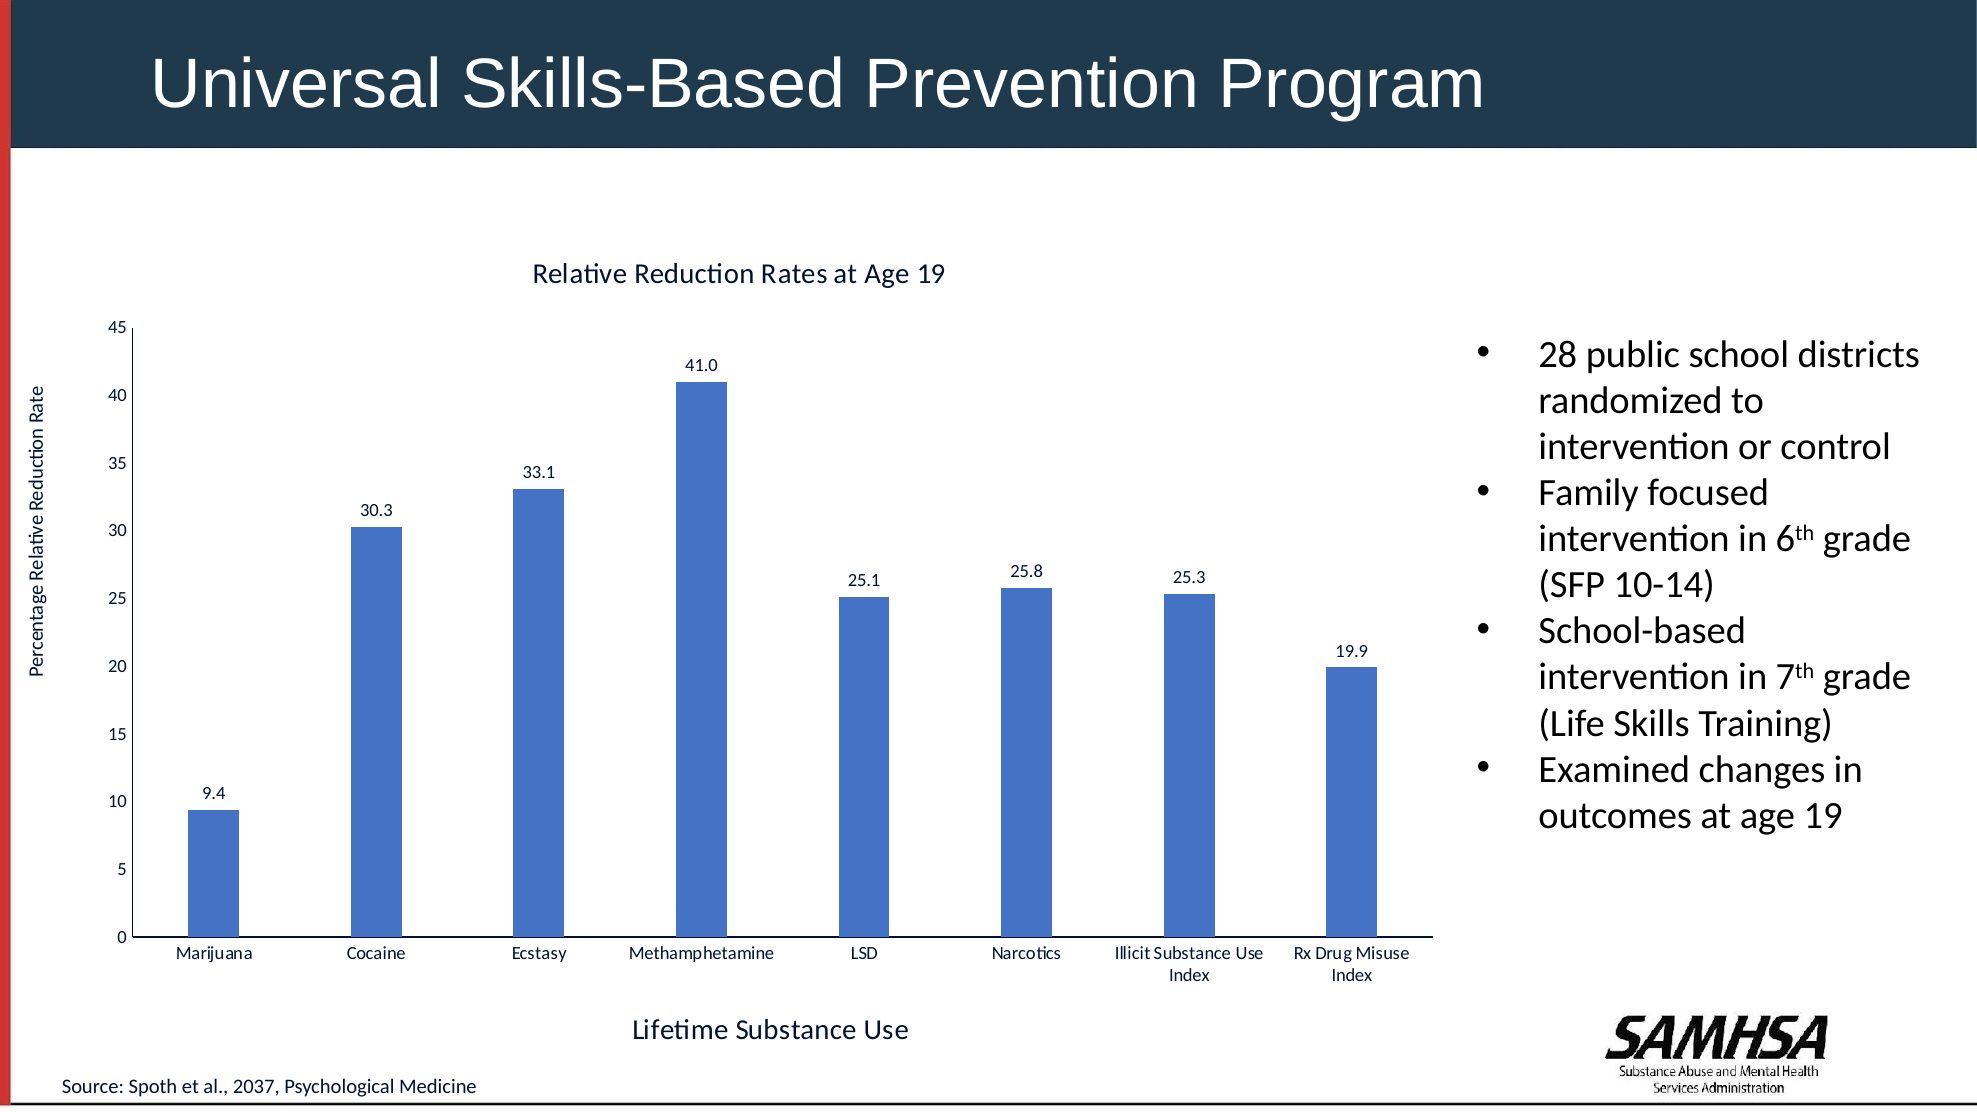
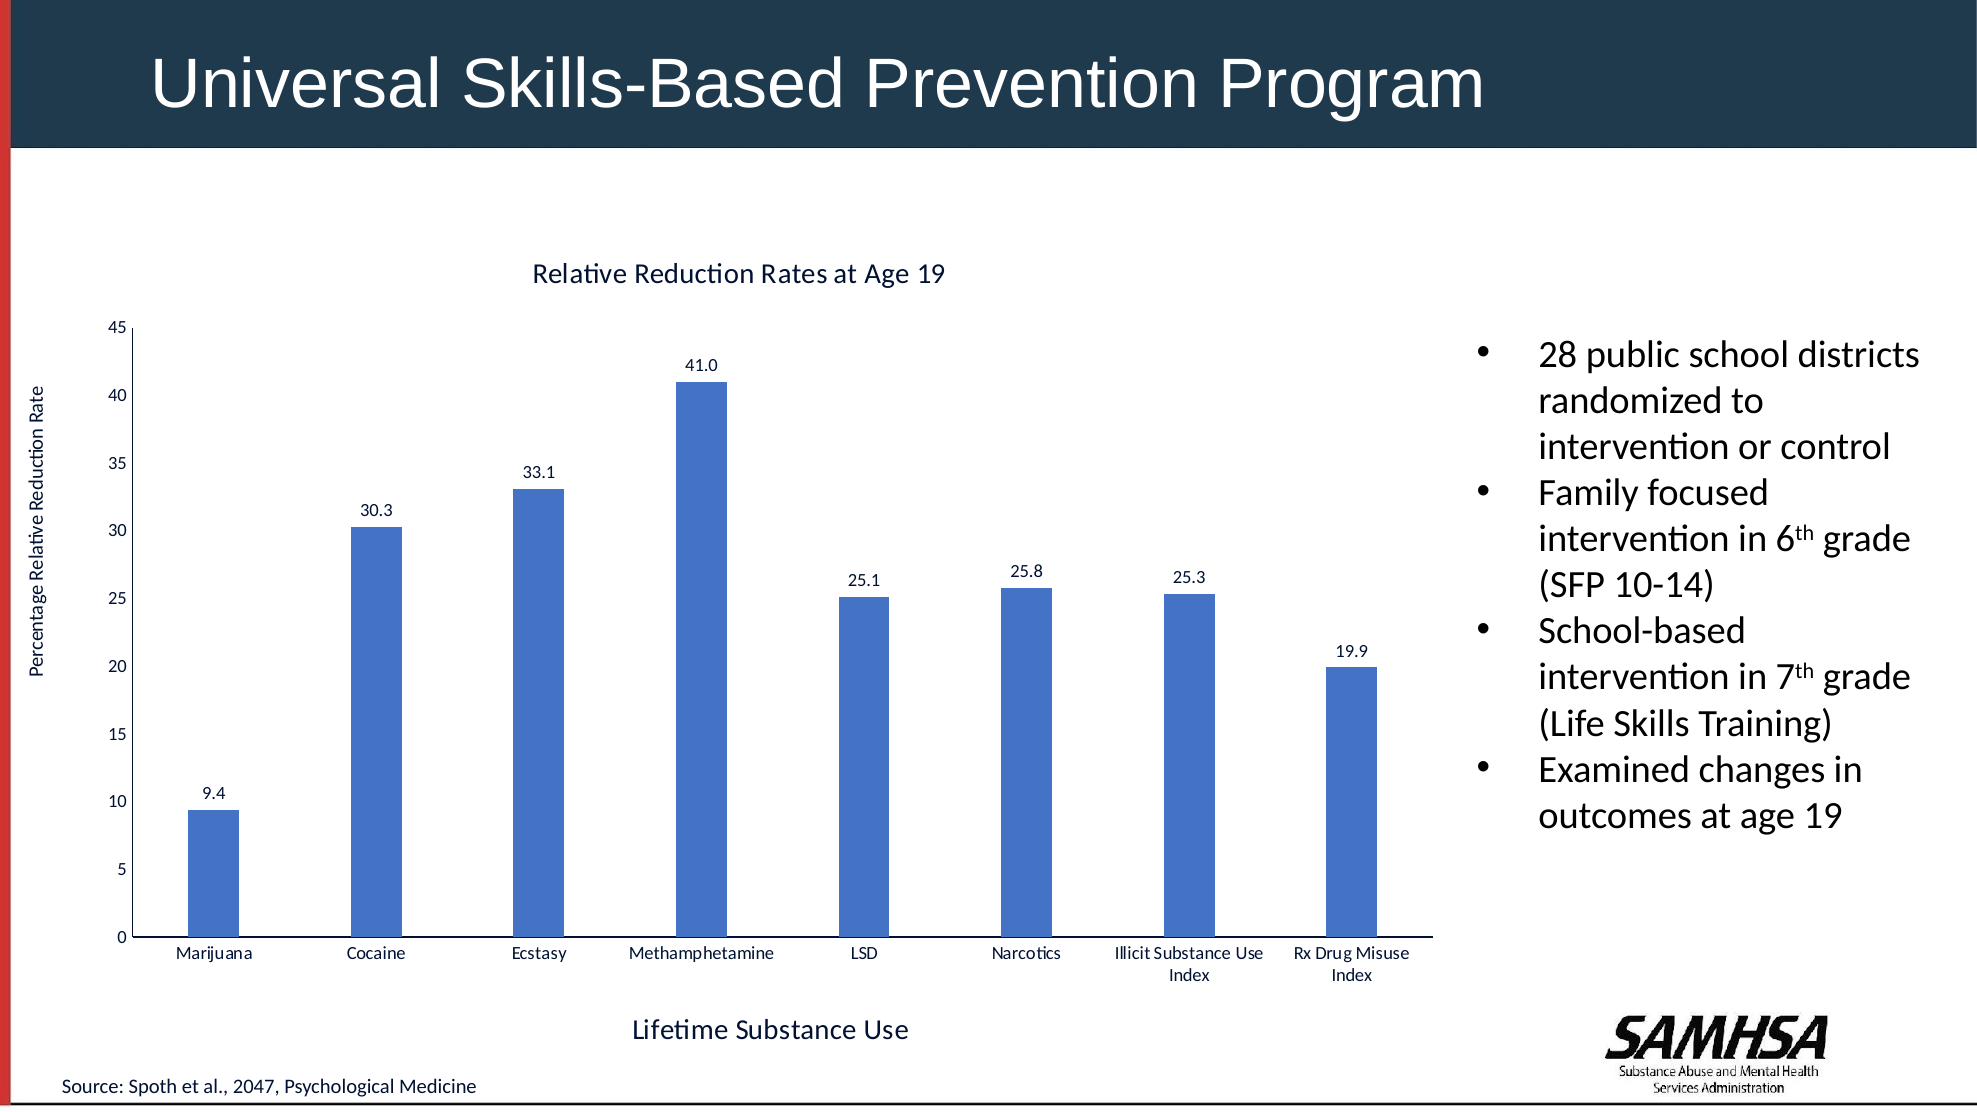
2037: 2037 -> 2047 (256, 1086)
